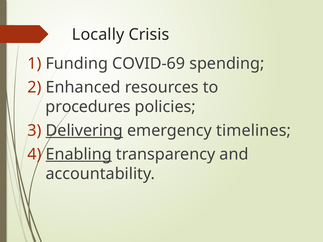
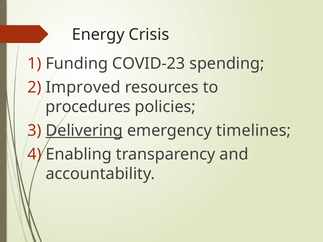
Locally: Locally -> Energy (98, 34)
COVID-69: COVID-69 -> COVID-23 (149, 64)
Enhanced: Enhanced -> Improved (83, 87)
Enabling underline: present -> none (79, 155)
